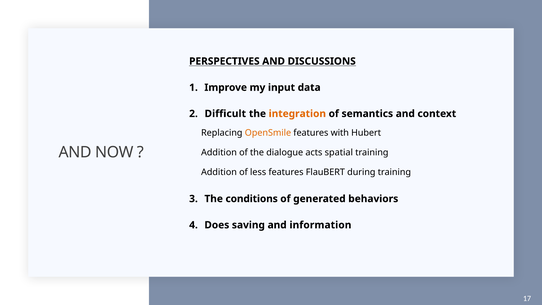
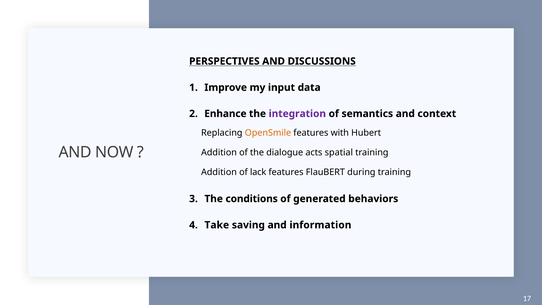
Difficult: Difficult -> Enhance (225, 114)
integration colour: orange -> purple (297, 114)
less: less -> lack (258, 172)
Does: Does -> Take (217, 225)
